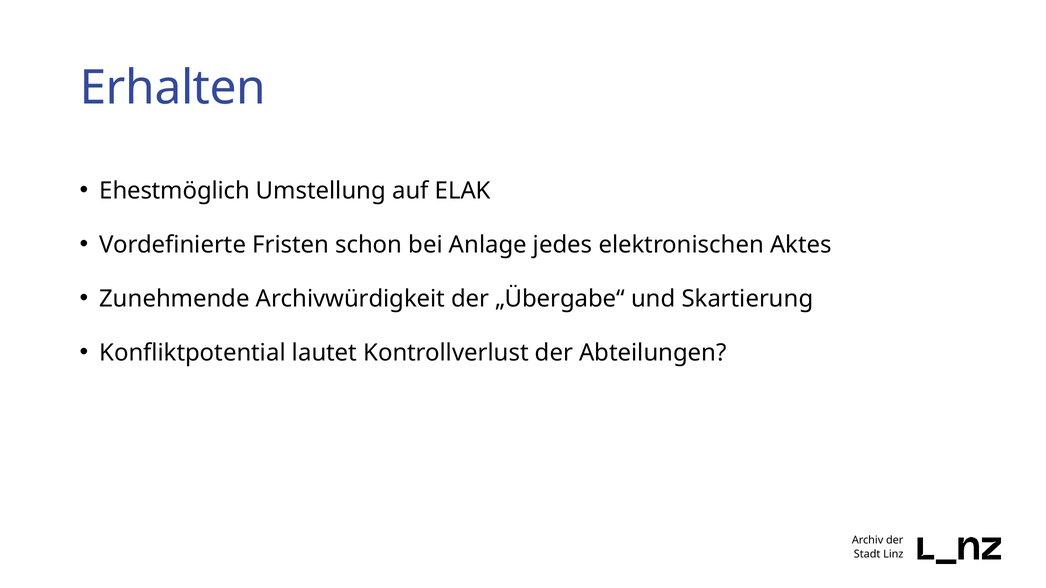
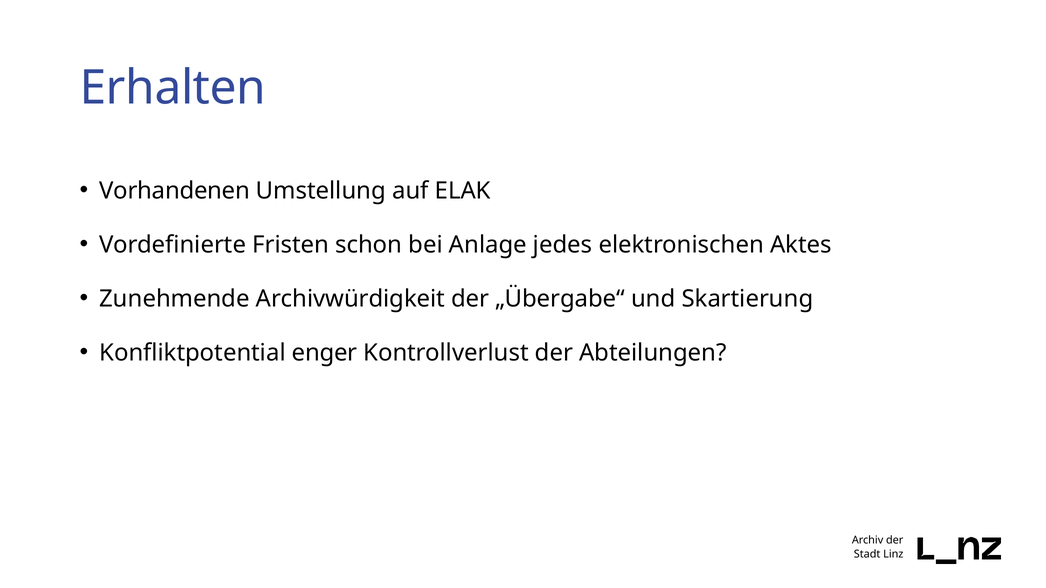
Ehestmöglich: Ehestmöglich -> Vorhandenen (175, 191)
lautet: lautet -> enger (325, 353)
